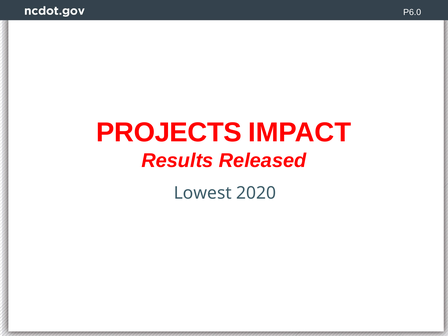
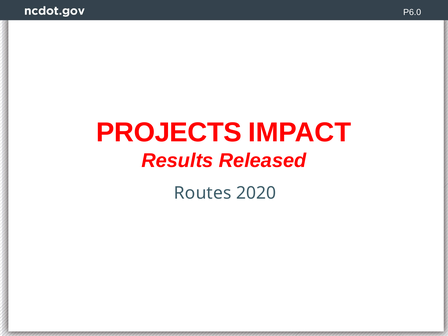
Lowest: Lowest -> Routes (203, 193)
